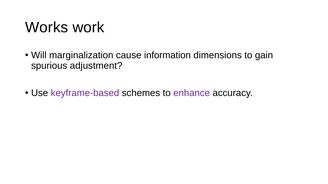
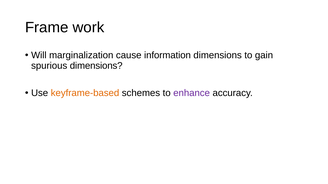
Works: Works -> Frame (47, 28)
spurious adjustment: adjustment -> dimensions (96, 66)
keyframe-based colour: purple -> orange (85, 93)
